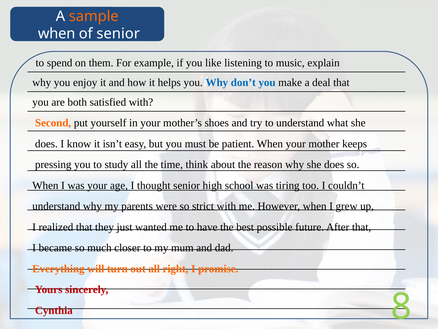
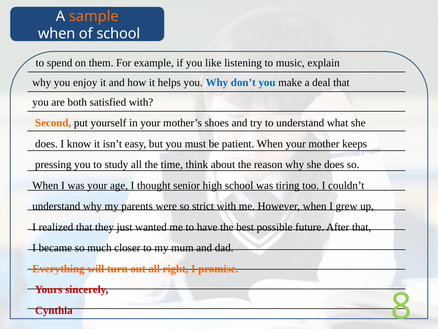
of senior: senior -> school (118, 34)
